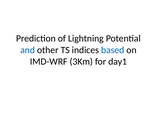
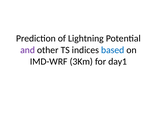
and colour: blue -> purple (28, 50)
